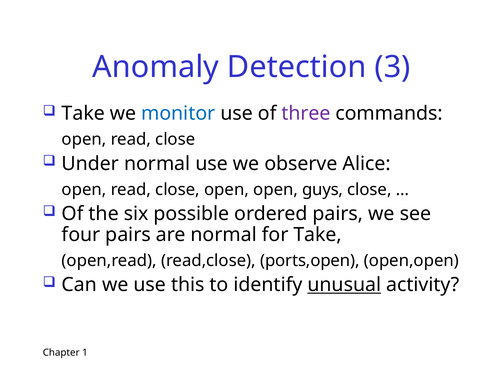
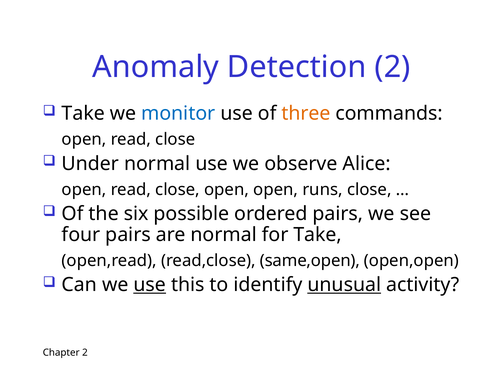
Detection 3: 3 -> 2 (393, 67)
three colour: purple -> orange (306, 114)
guys: guys -> runs (322, 190)
ports,open: ports,open -> same,open (310, 261)
use underline: none -> present (150, 285)
Chapter 1: 1 -> 2 (85, 353)
